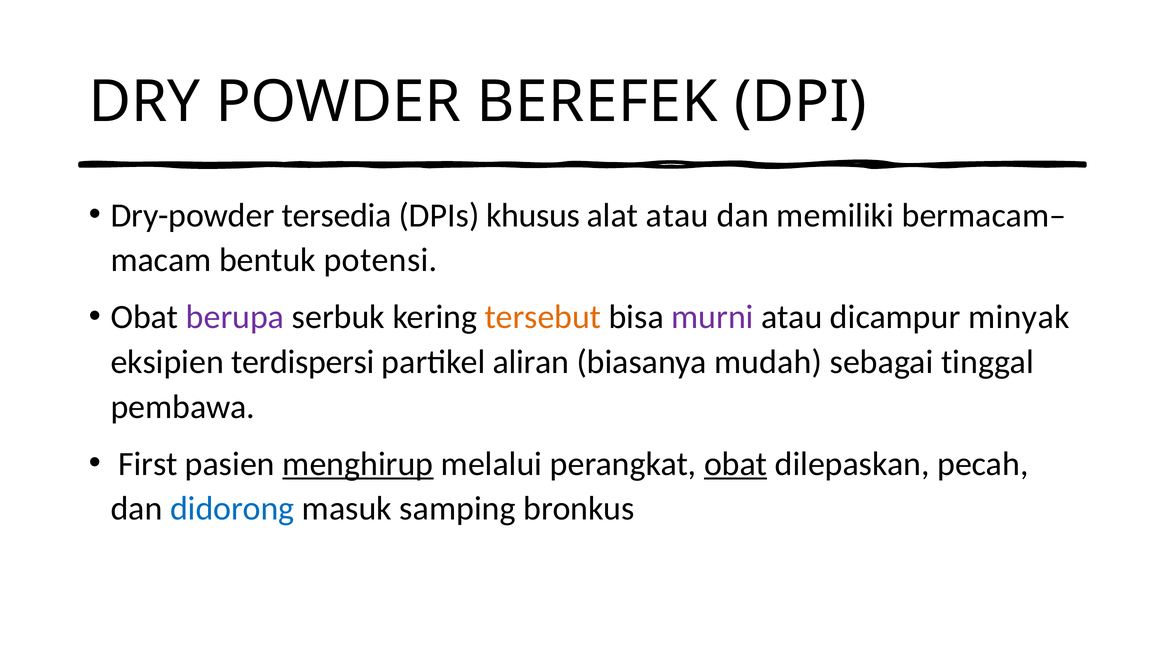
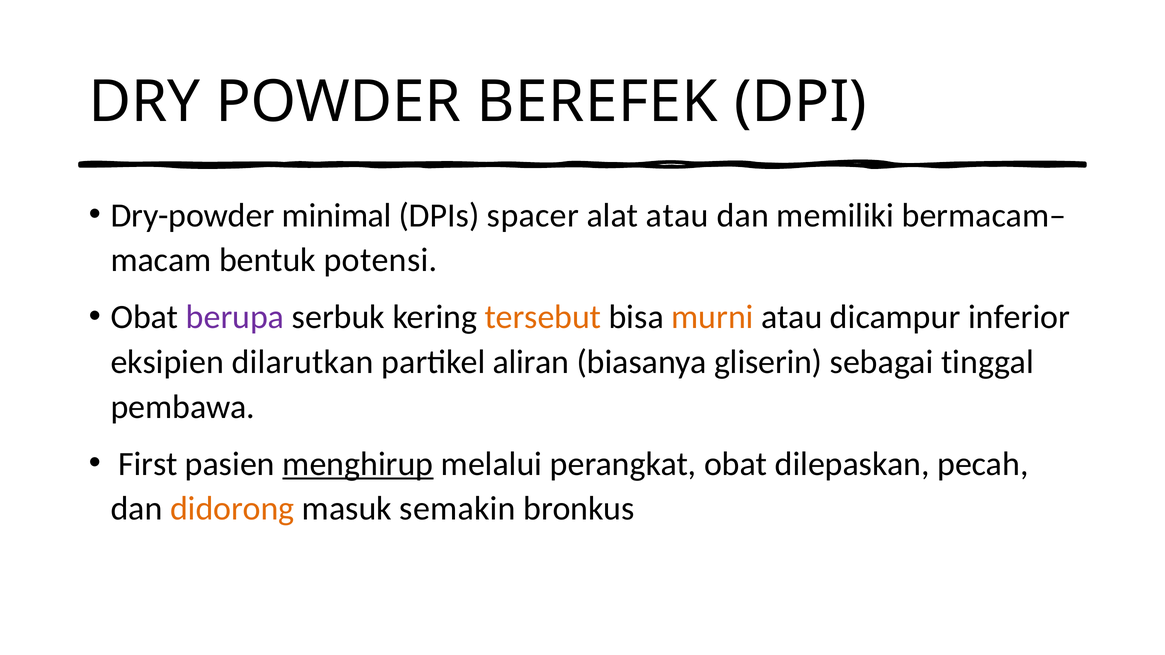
tersedia: tersedia -> minimal (337, 216)
khusus: khusus -> spacer (533, 216)
murni colour: purple -> orange (713, 317)
minyak: minyak -> inferior (1019, 317)
terdispersi: terdispersi -> dilarutkan (303, 362)
mudah: mudah -> gliserin (768, 362)
obat underline: present -> none (736, 464)
didorong colour: blue -> orange (232, 509)
samping: samping -> semakin (458, 509)
